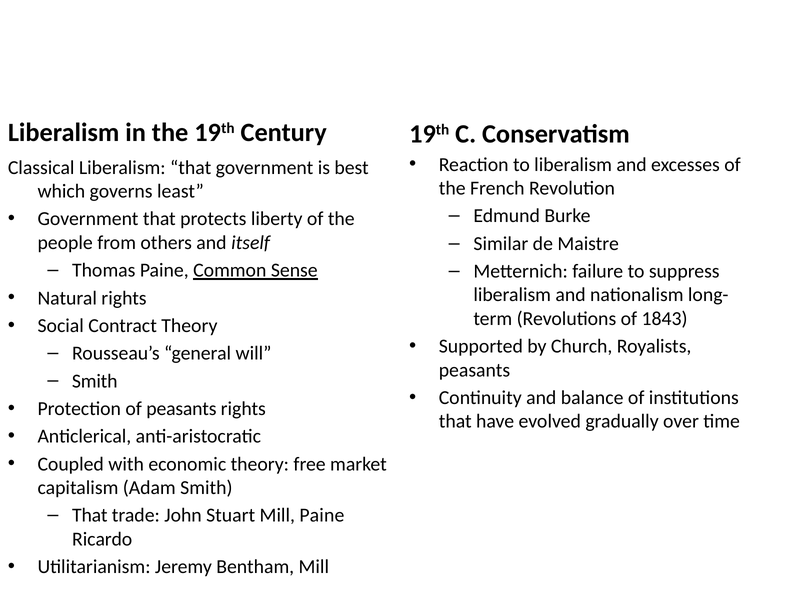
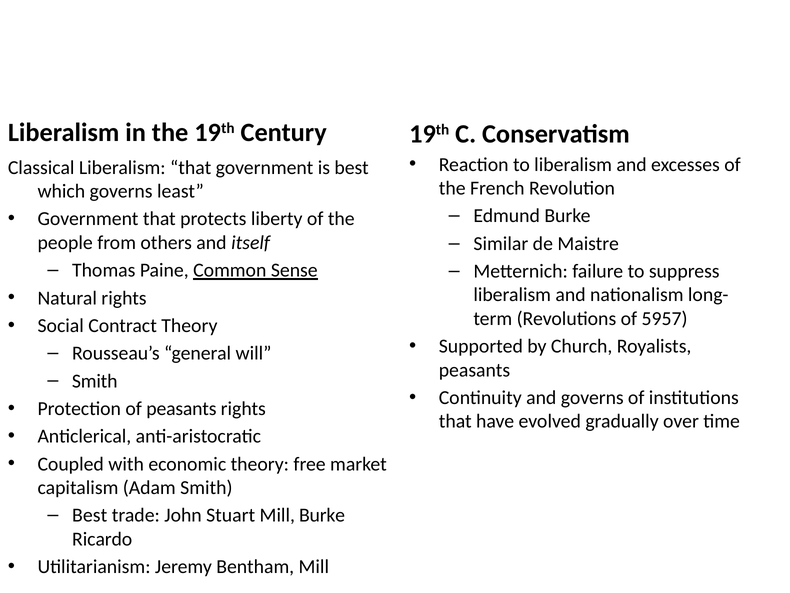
1843: 1843 -> 5957 (665, 318)
and balance: balance -> governs (592, 397)
That: That -> Best (90, 515)
Mill Paine: Paine -> Burke (322, 515)
